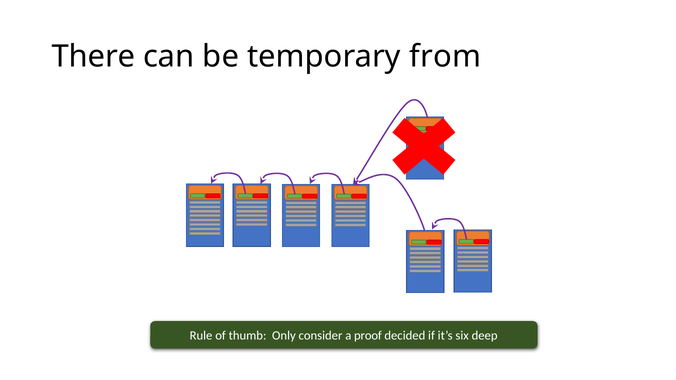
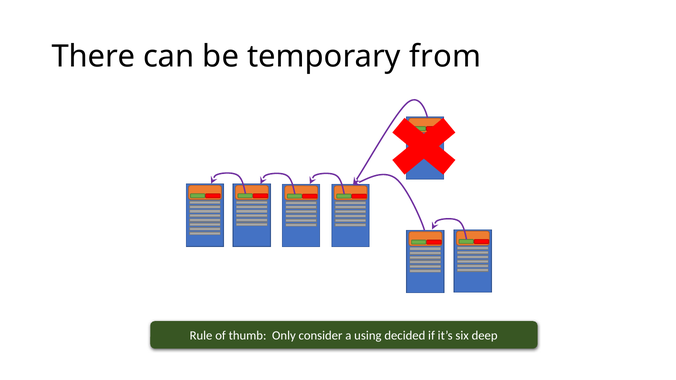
proof: proof -> using (368, 336)
